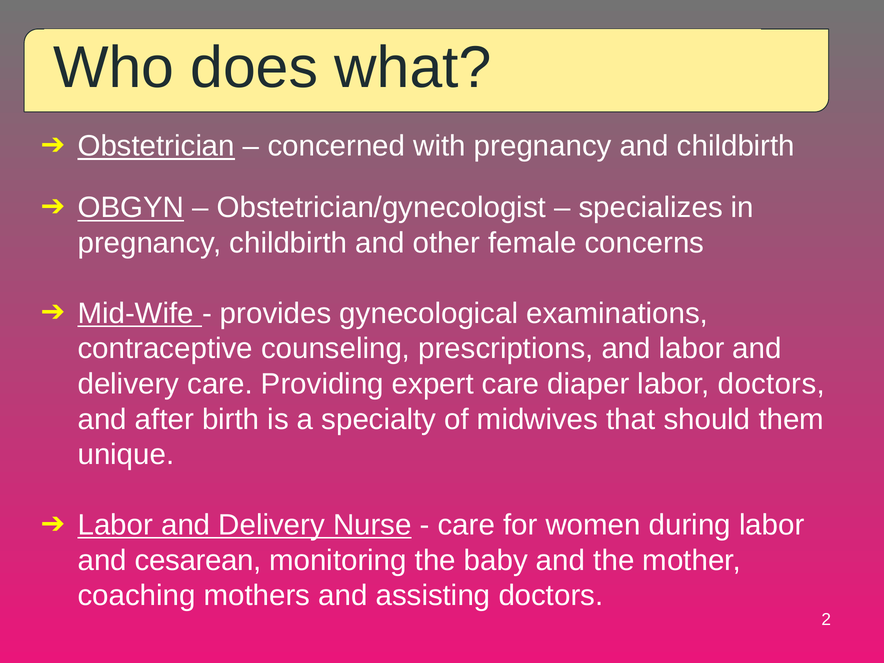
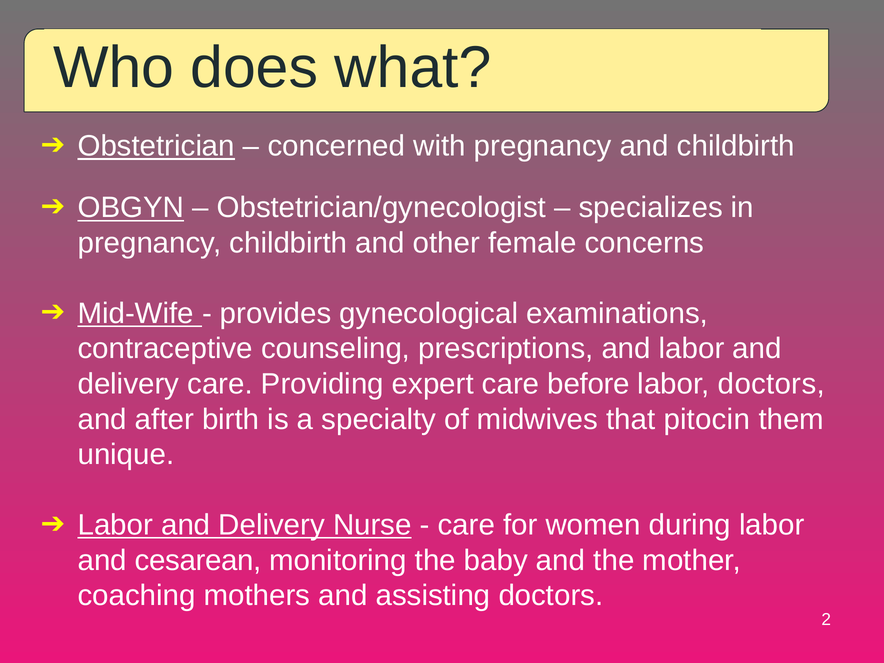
diaper: diaper -> before (589, 384)
should: should -> pitocin (707, 419)
